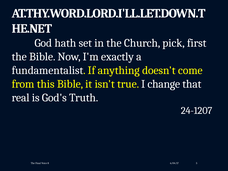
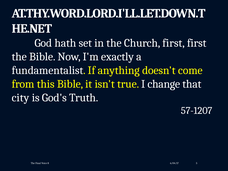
Church pick: pick -> first (174, 43)
real: real -> city (20, 98)
24-1207: 24-1207 -> 57-1207 (197, 111)
